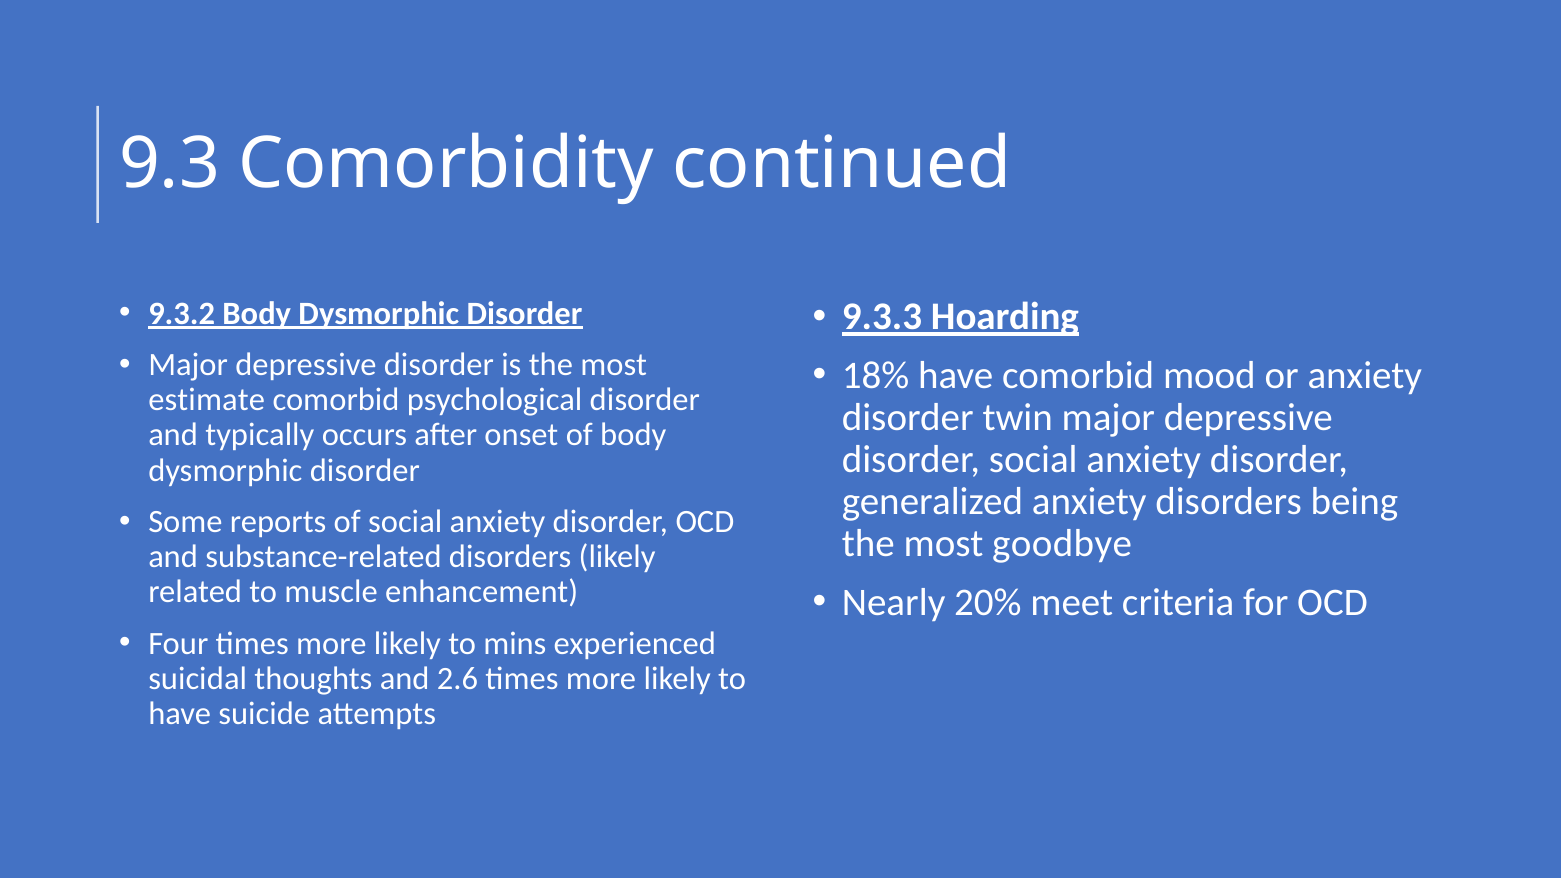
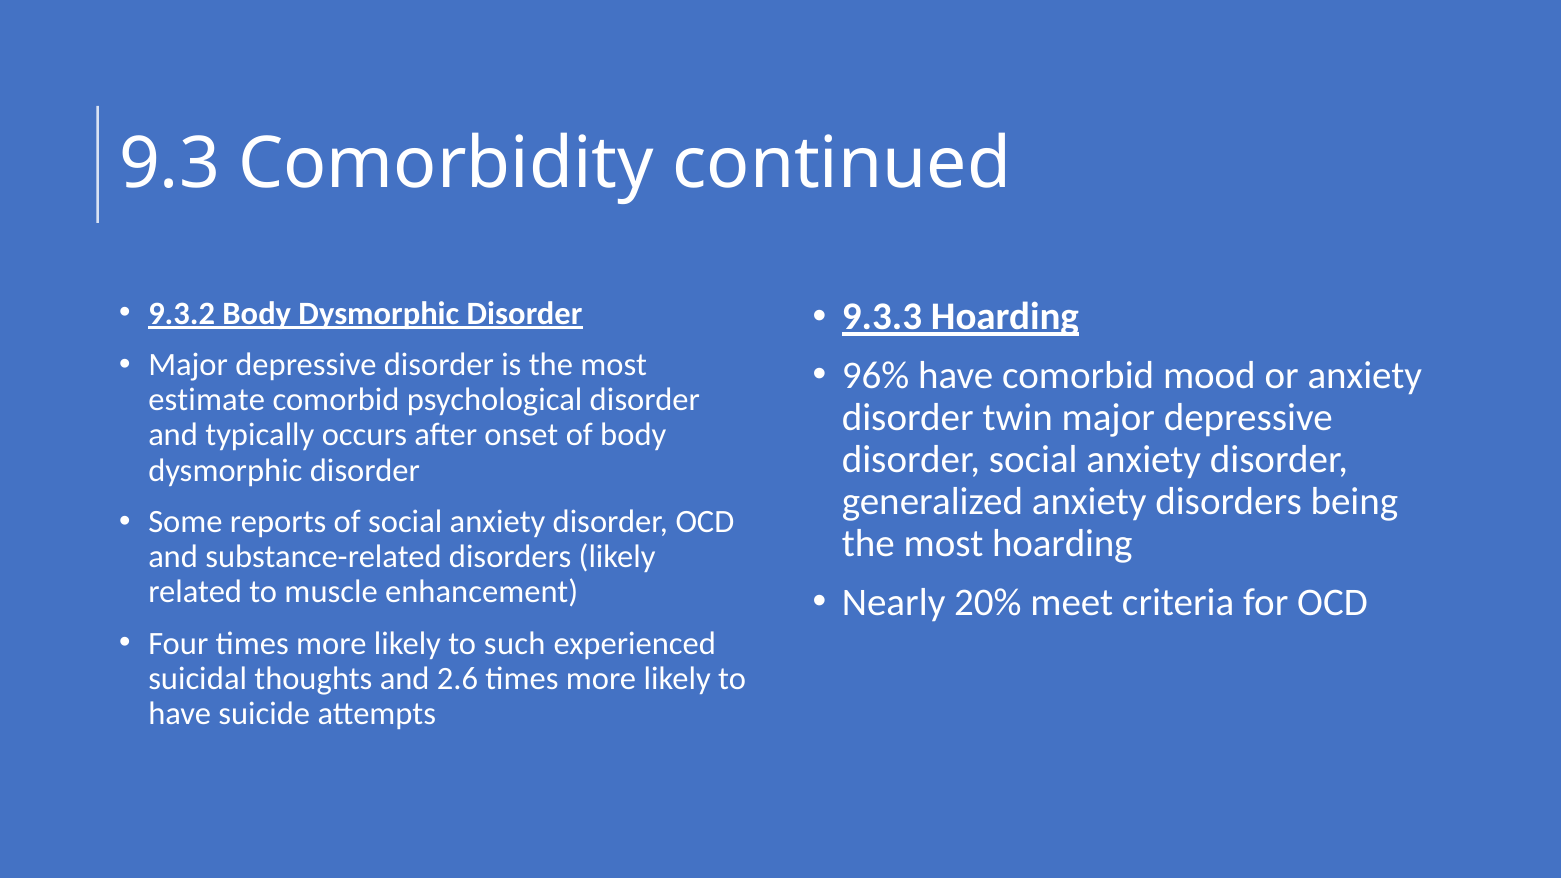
18%: 18% -> 96% (876, 375)
most goodbye: goodbye -> hoarding (1062, 544)
mins: mins -> such (515, 644)
